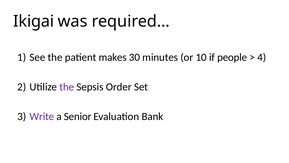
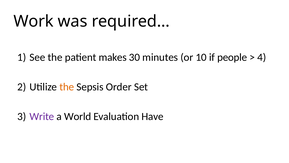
Ikigai: Ikigai -> Work (34, 21)
the colour: purple -> orange (67, 87)
Senior: Senior -> World (78, 116)
Bank: Bank -> Have (152, 116)
